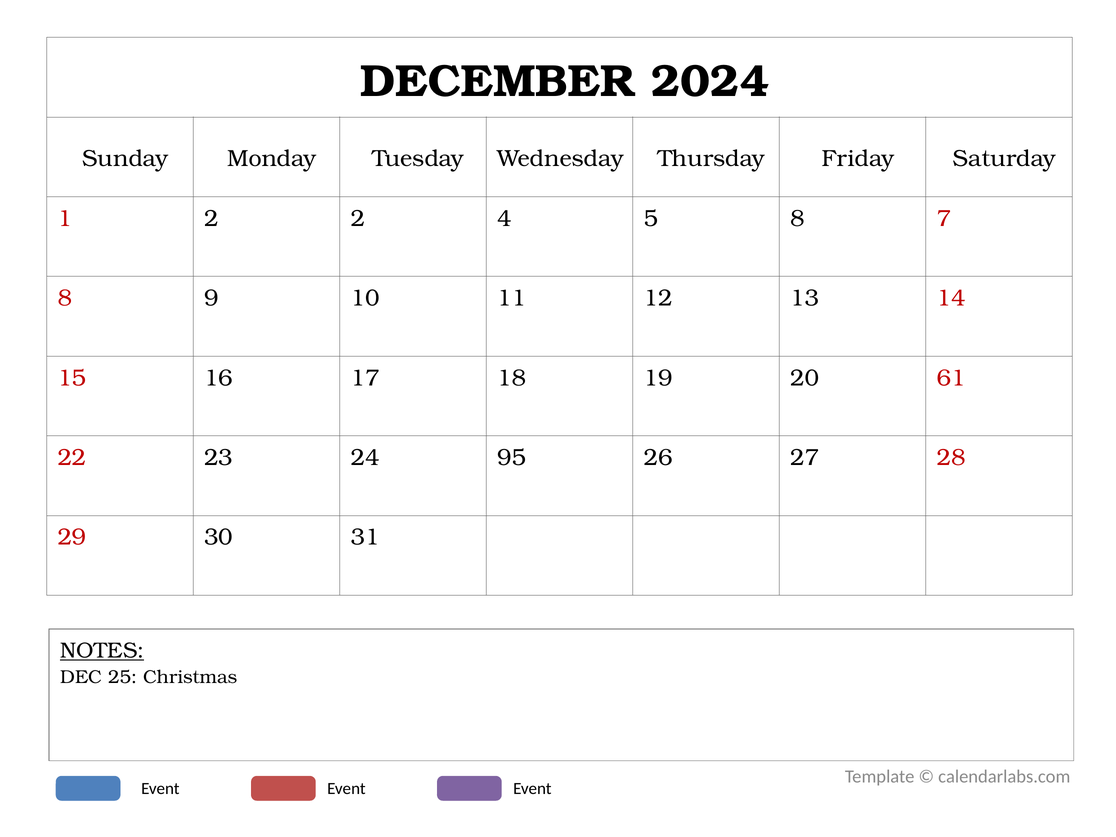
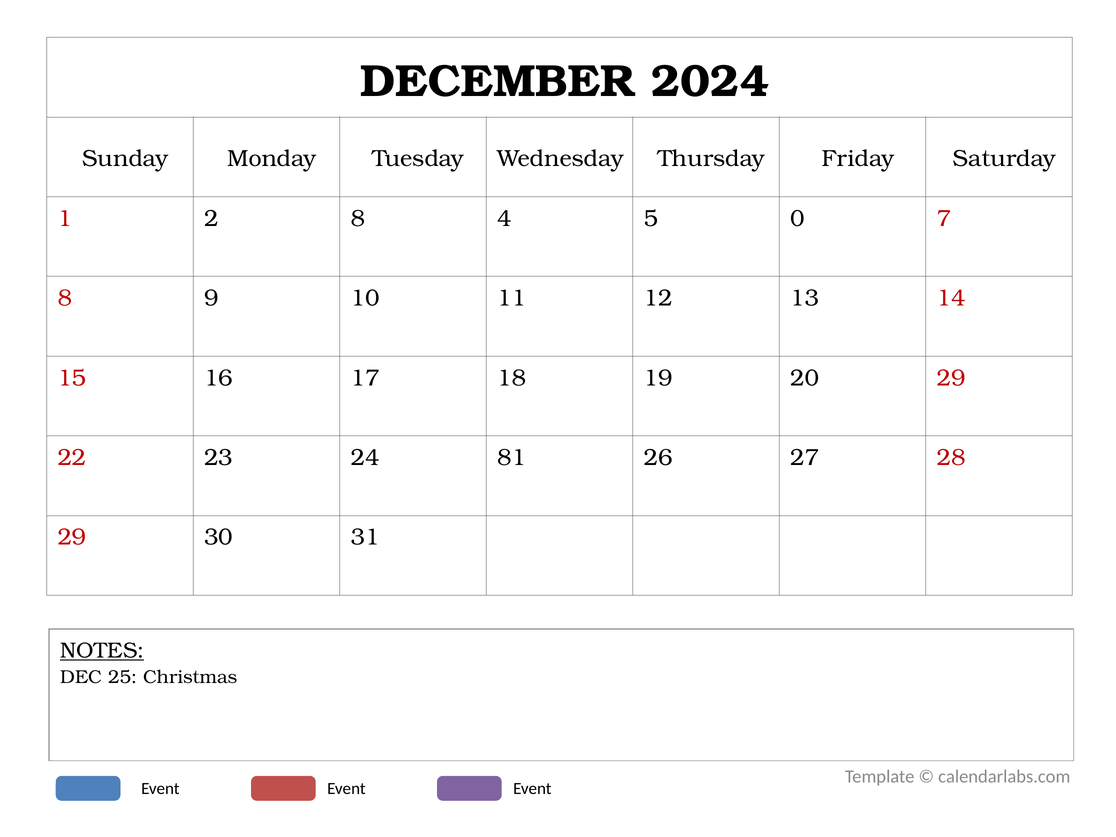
2 2: 2 -> 8 (358, 218)
5 8: 8 -> 0 (798, 218)
20 61: 61 -> 29 (951, 378)
95: 95 -> 81 (512, 458)
